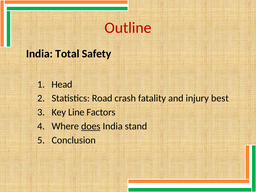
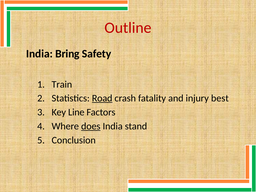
Total: Total -> Bring (67, 54)
Head: Head -> Train (62, 84)
Road underline: none -> present (102, 98)
